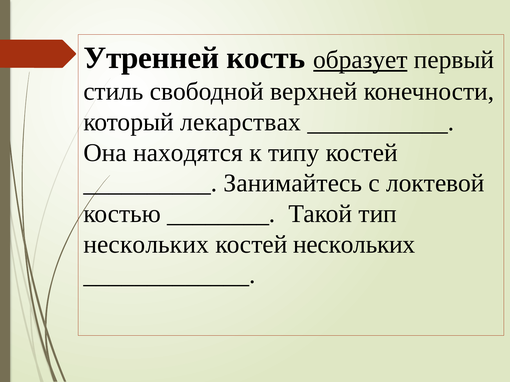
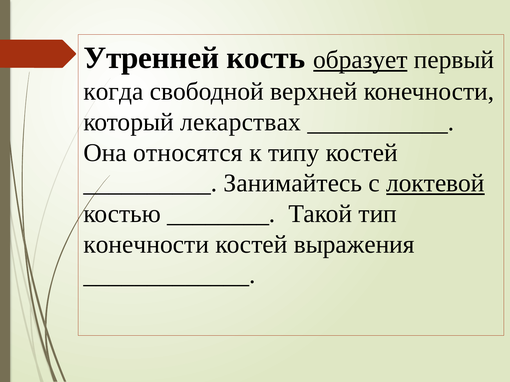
стиль: стиль -> когда (113, 92)
находятся: находятся -> относятся (188, 153)
локтевой underline: none -> present (435, 183)
нескольких: нескольких -> конечности (146, 245)
костей нескольких: нескольких -> выражения (354, 245)
